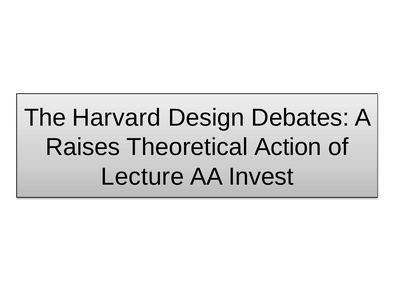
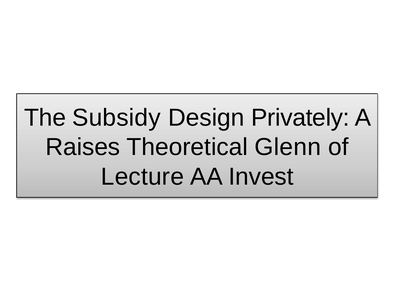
Harvard: Harvard -> Subsidy (116, 118)
Debates: Debates -> Privately (300, 118)
Action: Action -> Glenn (288, 147)
